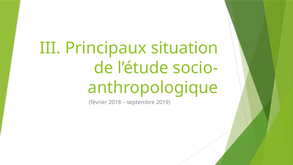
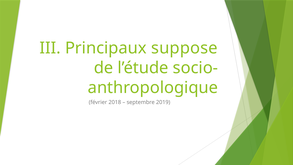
situation: situation -> suppose (184, 48)
